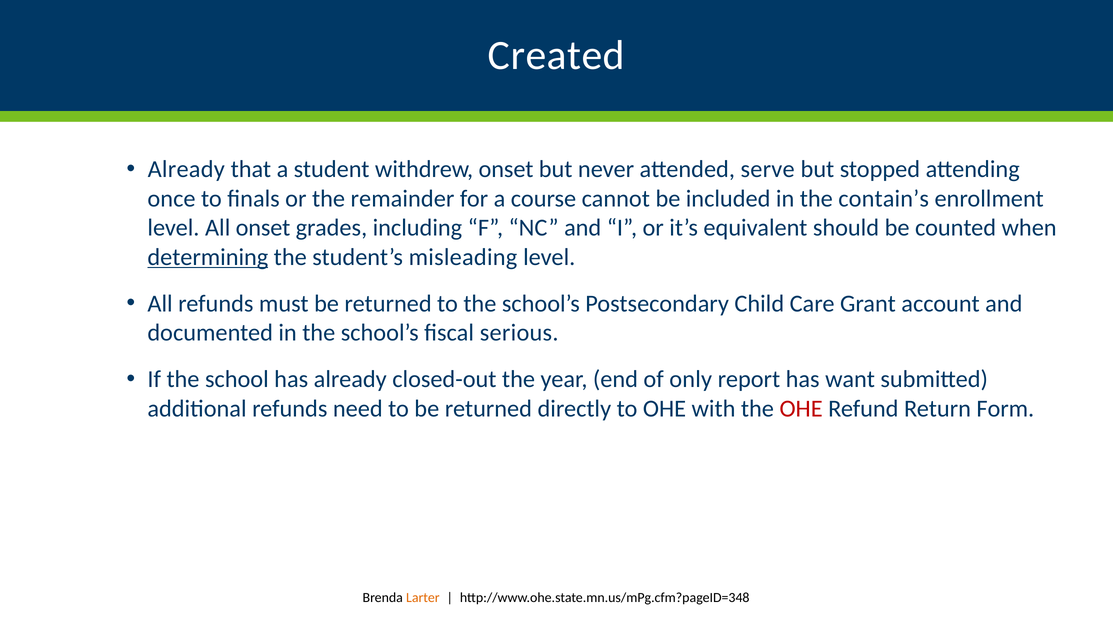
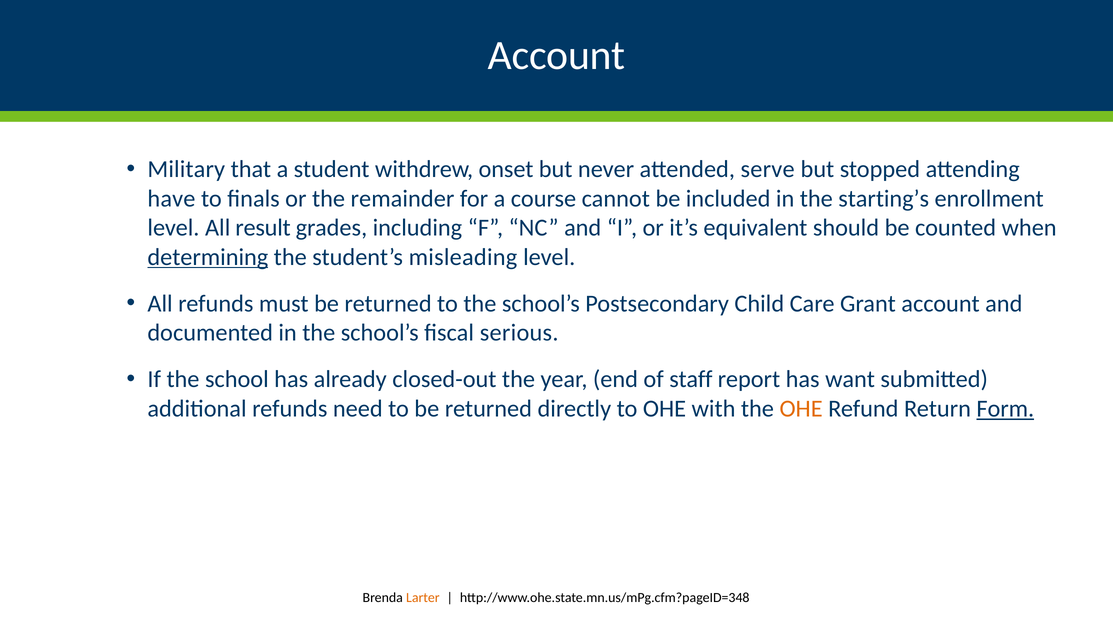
Created: Created -> Account (557, 55)
Already: Already -> Military (186, 169)
once: once -> have (171, 199)
contain’s: contain’s -> starting’s (884, 199)
All onset: onset -> result (263, 228)
only: only -> staff (691, 379)
OHE colour: red -> orange (801, 409)
Form underline: none -> present (1005, 409)
